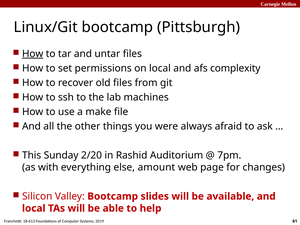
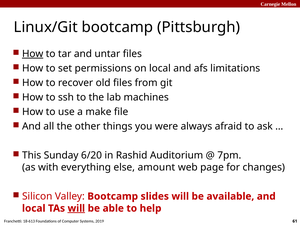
complexity: complexity -> limitations (235, 68)
2/20: 2/20 -> 6/20 (91, 155)
will underline: none -> present (76, 208)
